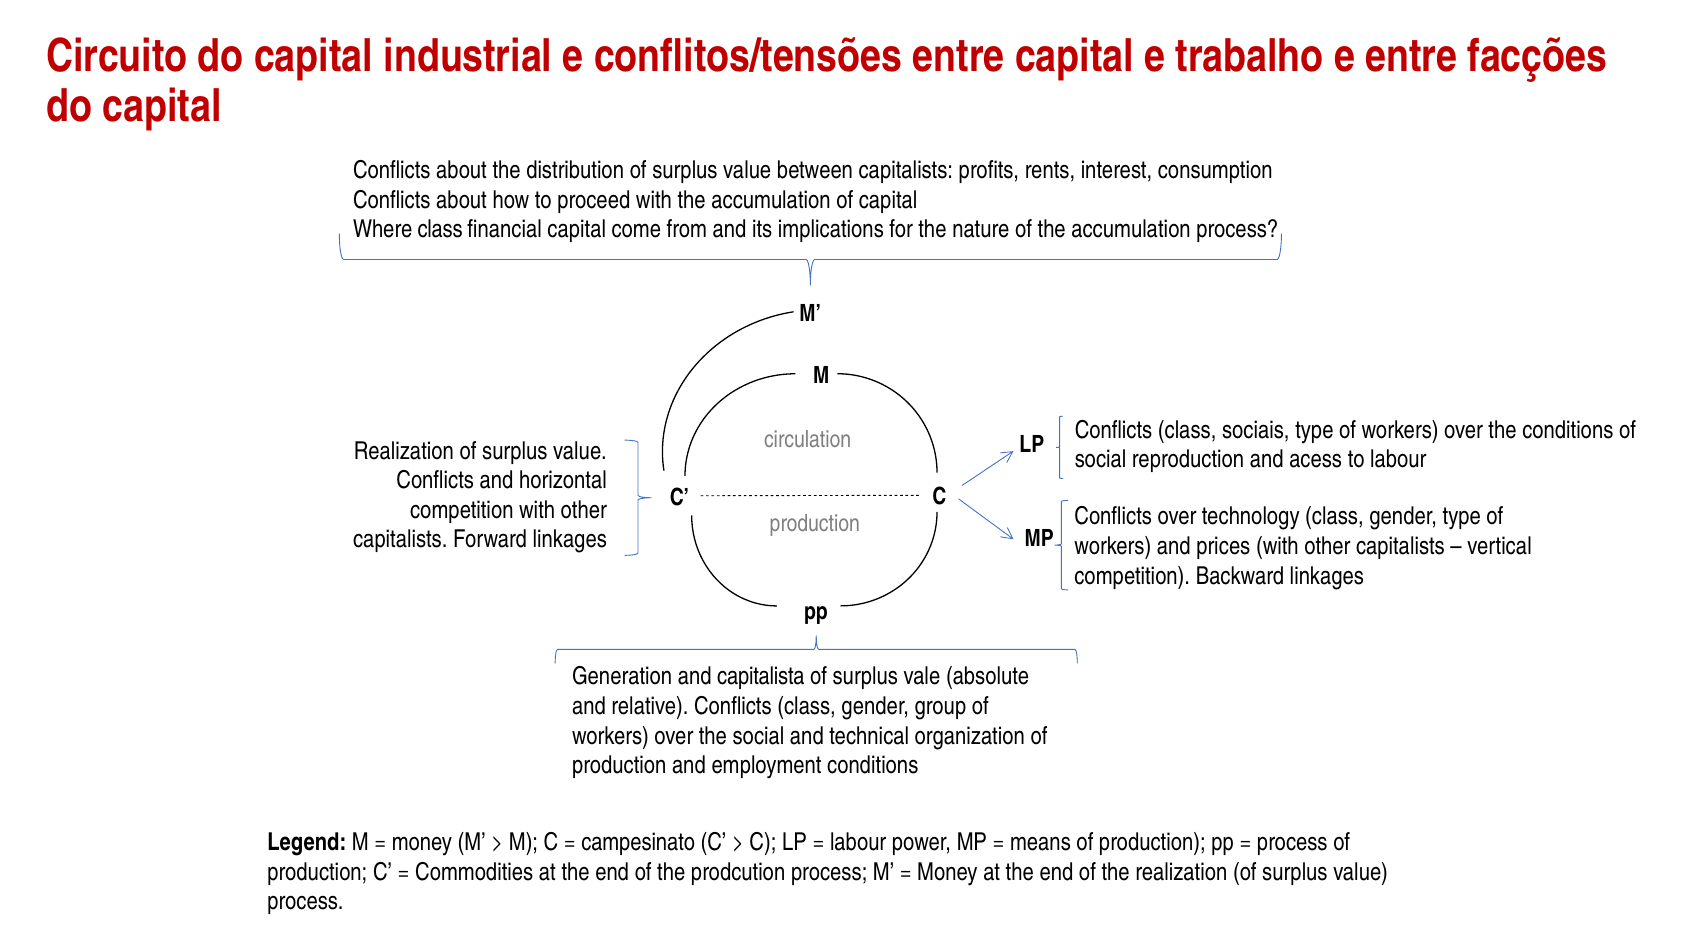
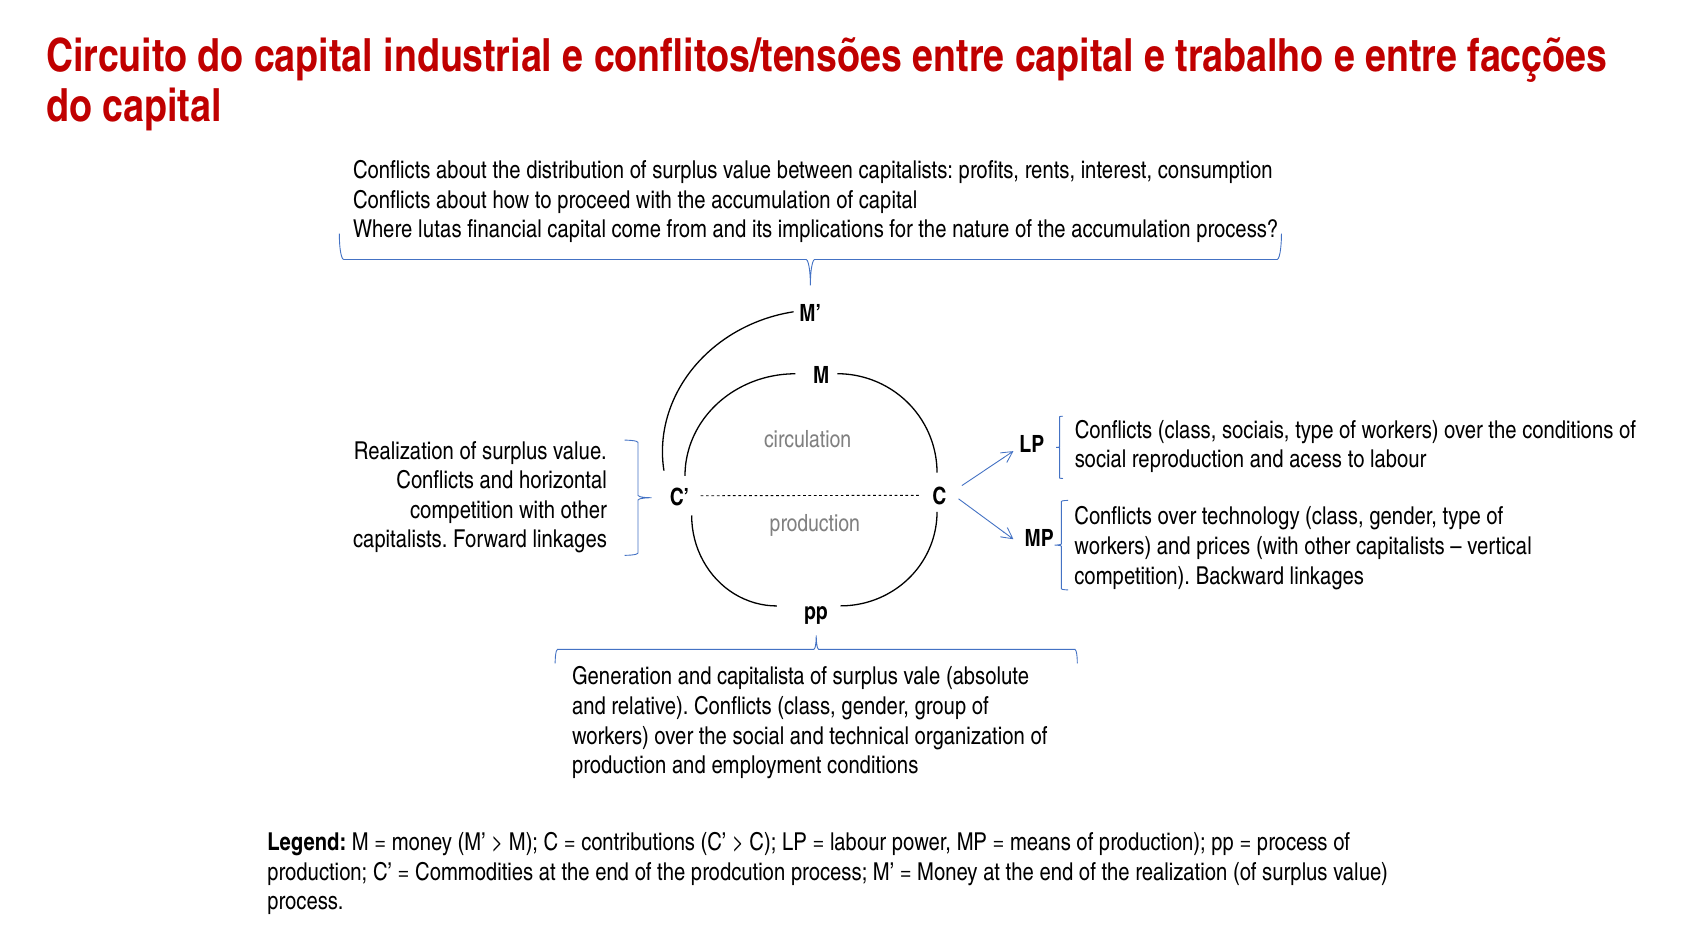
Where class: class -> lutas (440, 230)
campesinato: campesinato -> contributions (638, 843)
